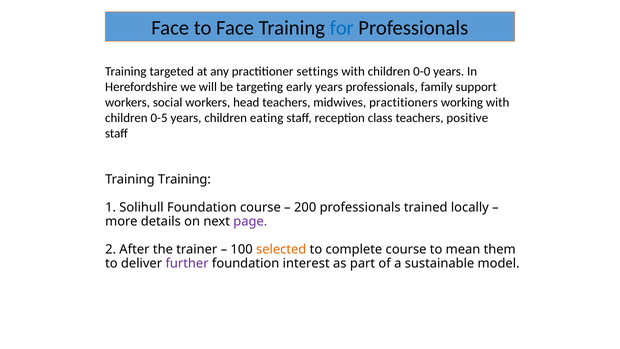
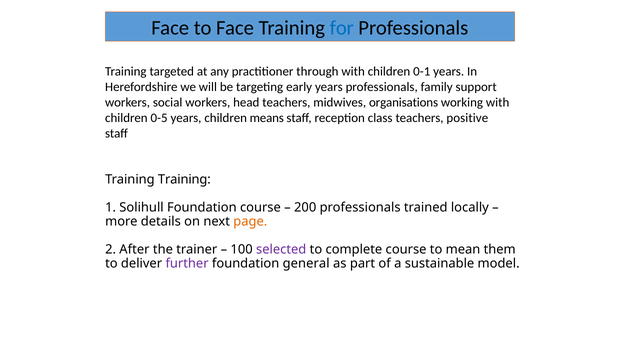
settings: settings -> through (317, 72)
0-0: 0-0 -> 0-1 (422, 72)
practitioners: practitioners -> organisations (404, 103)
eating: eating -> means (267, 118)
page colour: purple -> orange (250, 221)
selected colour: orange -> purple (281, 249)
interest: interest -> general (306, 263)
